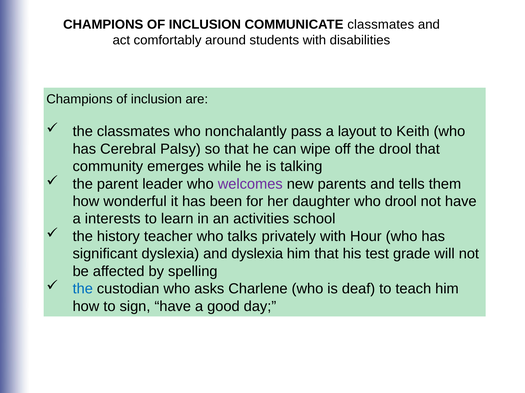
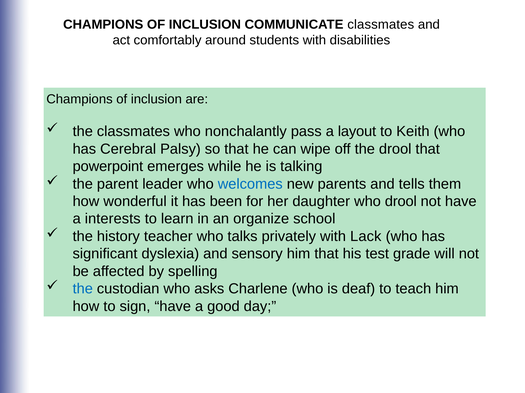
community: community -> powerpoint (108, 167)
welcomes colour: purple -> blue (250, 184)
activities: activities -> organize (261, 219)
Hour: Hour -> Lack (366, 237)
and dyslexia: dyslexia -> sensory (257, 254)
